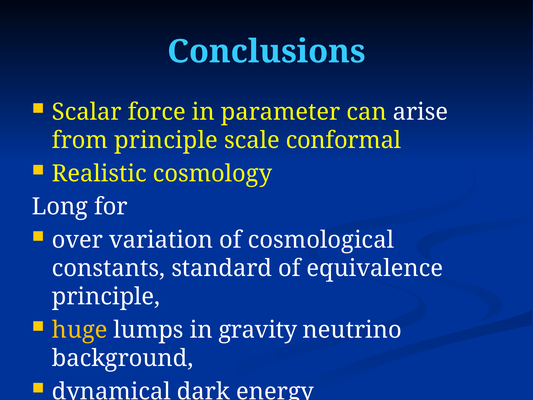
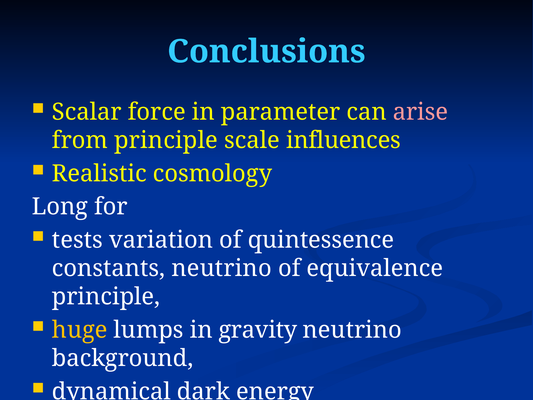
arise colour: white -> pink (421, 112)
conformal: conformal -> influences (343, 140)
over: over -> tests (77, 240)
cosmological: cosmological -> quintessence (321, 240)
constants standard: standard -> neutrino (222, 268)
